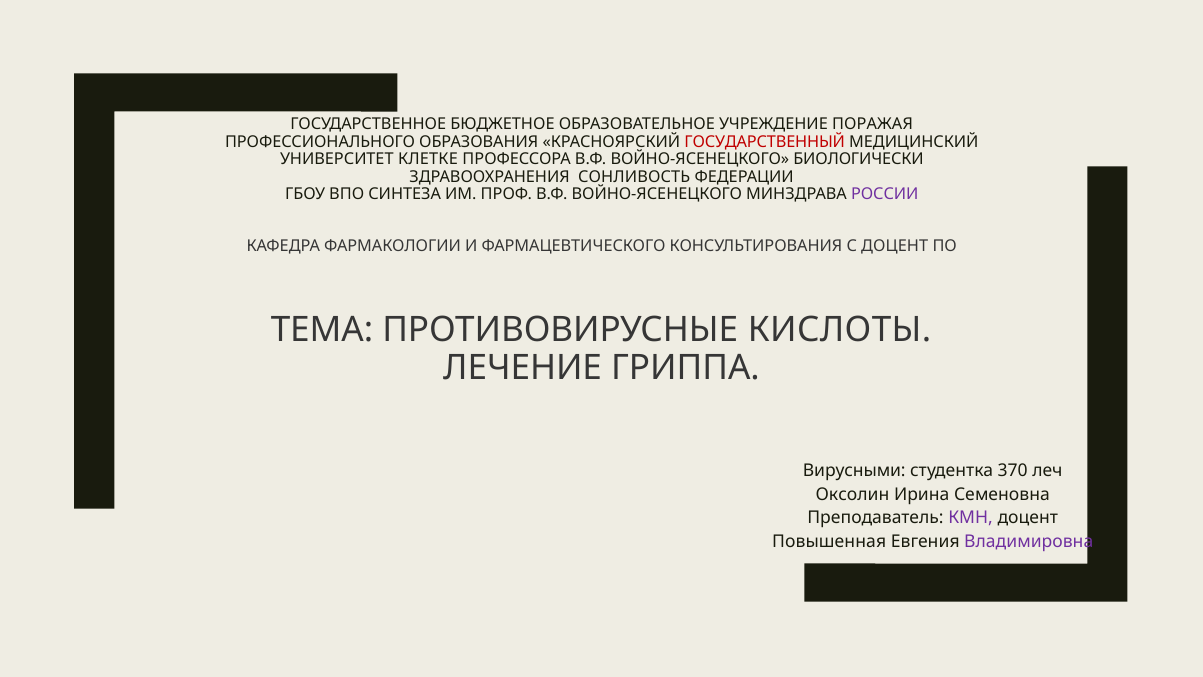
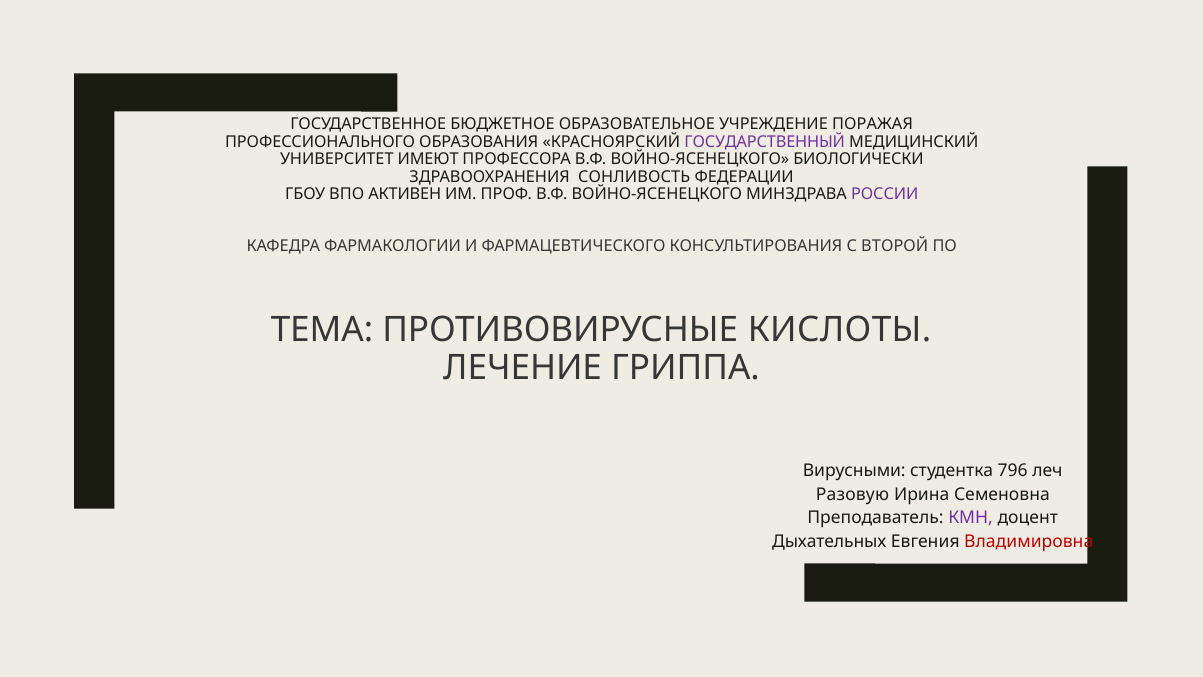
ГОСУДАРСТВЕННЫЙ colour: red -> purple (765, 142)
КЛЕТКЕ: КЛЕТКЕ -> ИМЕЮТ (428, 159)
СИНТЕЗА: СИНТЕЗА -> АКТИВЕН (405, 194)
С ДОЦЕНТ: ДОЦЕНТ -> ВТОРОЙ (895, 246)
370: 370 -> 796 (1013, 471)
Оксолин: Оксолин -> Разовую (852, 494)
Повышенная: Повышенная -> Дыхательных (829, 541)
Владимировна colour: purple -> red (1029, 541)
